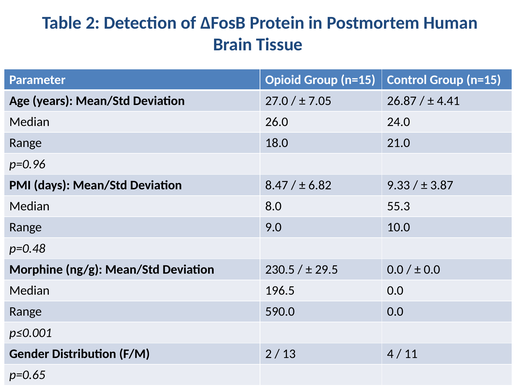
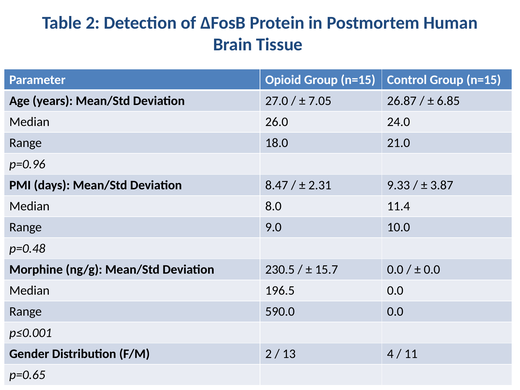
4.41: 4.41 -> 6.85 (448, 101)
6.82: 6.82 -> 2.31 (320, 185)
55.3: 55.3 -> 11.4 (399, 206)
29.5: 29.5 -> 15.7 (327, 270)
